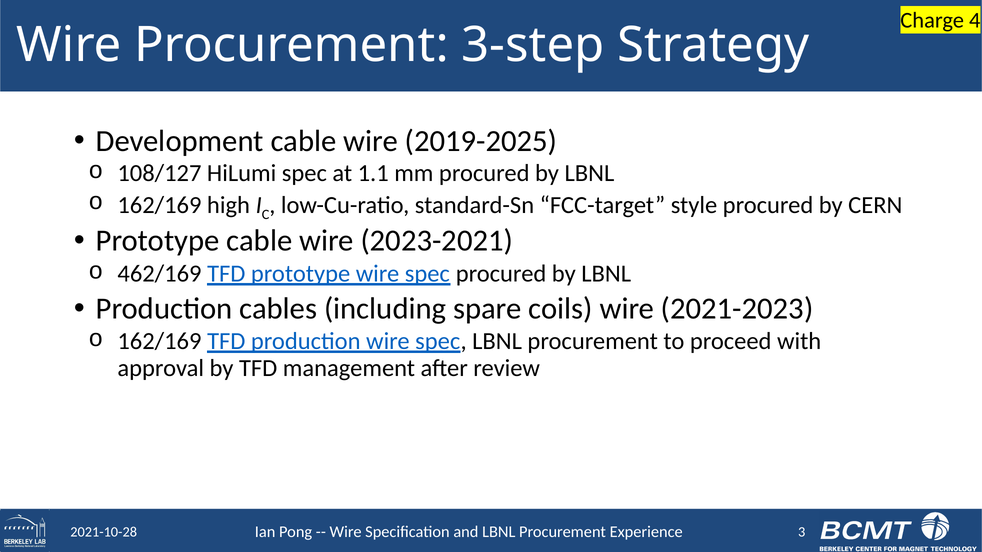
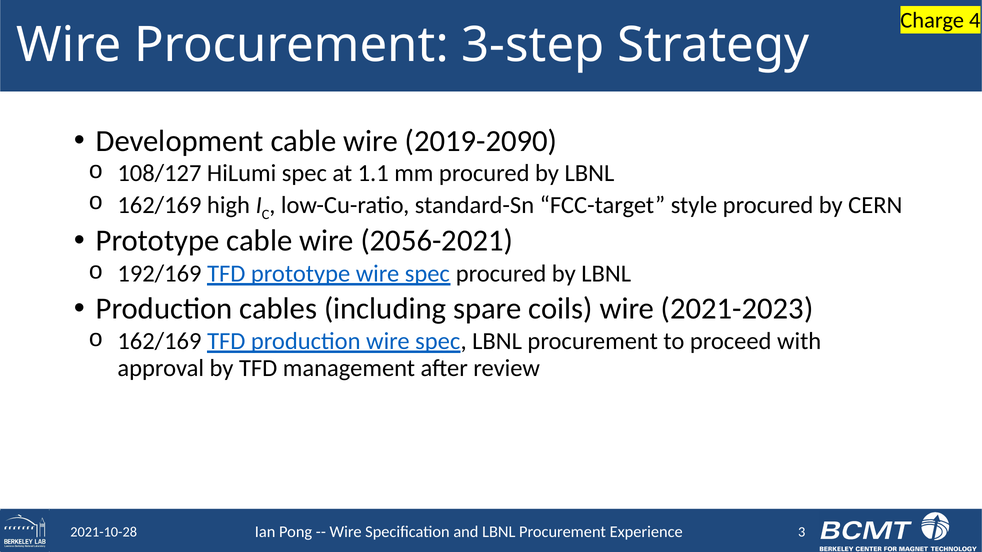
2019-2025: 2019-2025 -> 2019-2090 (481, 141)
2023-2021: 2023-2021 -> 2056-2021 (437, 241)
462/169: 462/169 -> 192/169 (159, 274)
